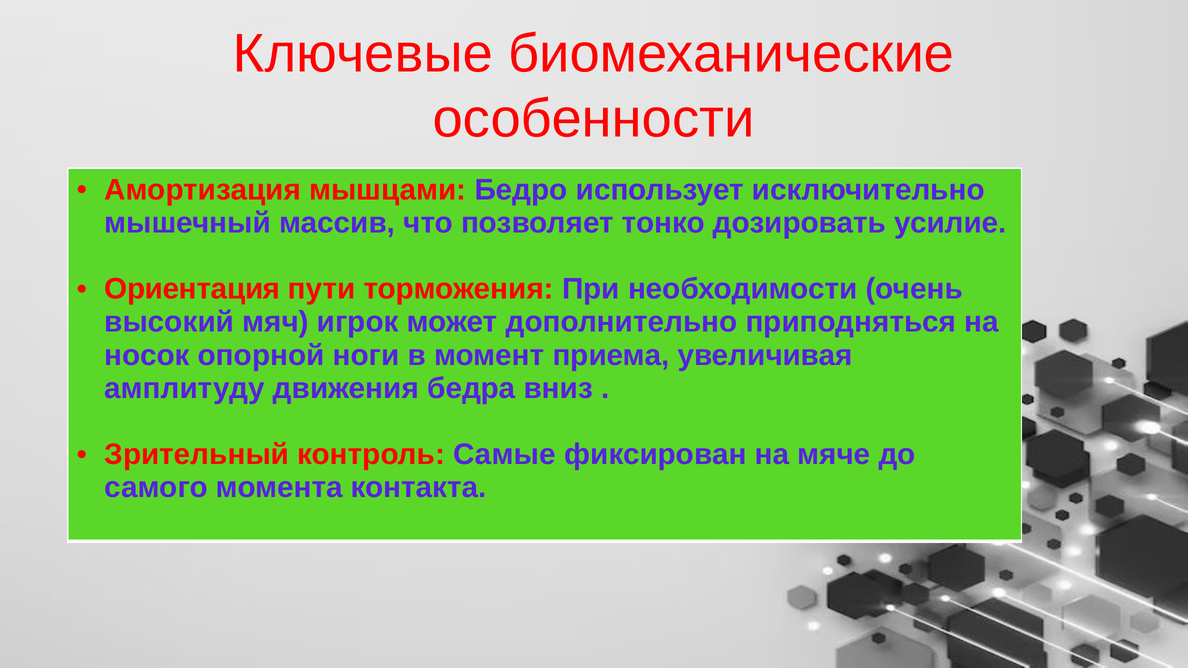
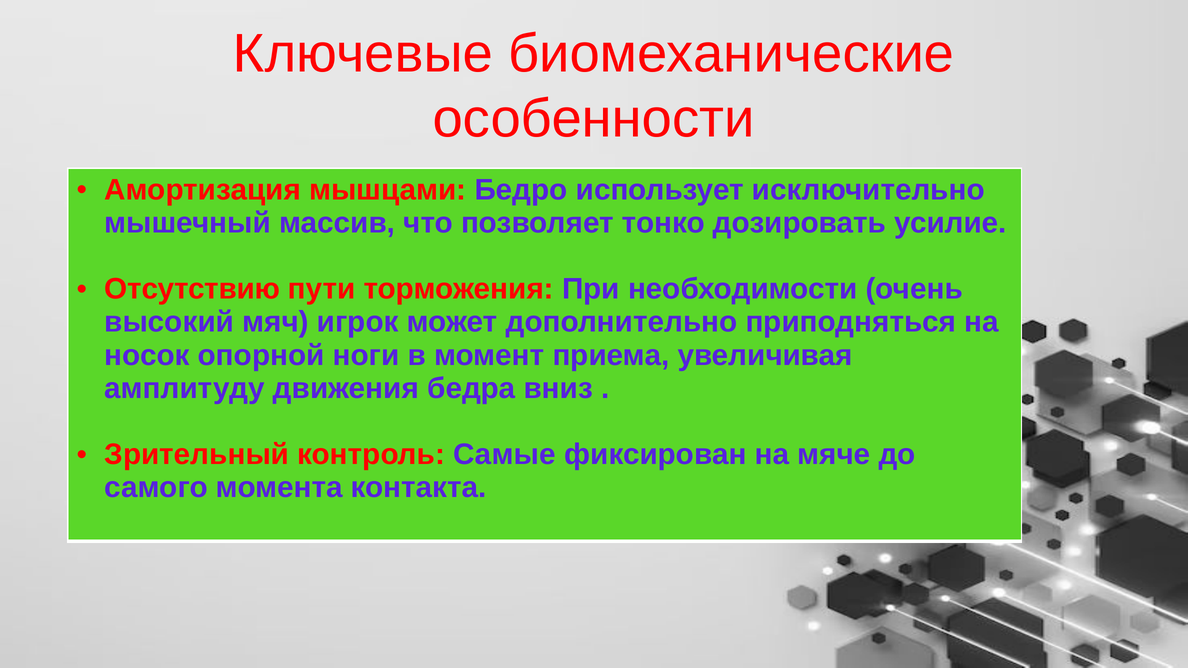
Ориентация: Ориентация -> Отсутствию (192, 289)
